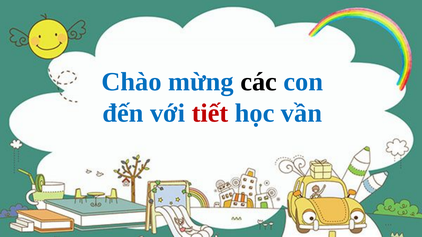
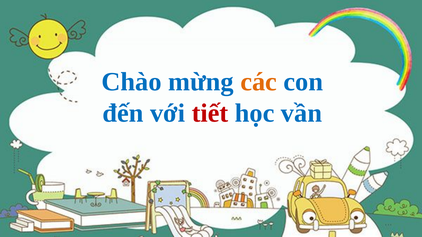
các colour: black -> orange (259, 82)
